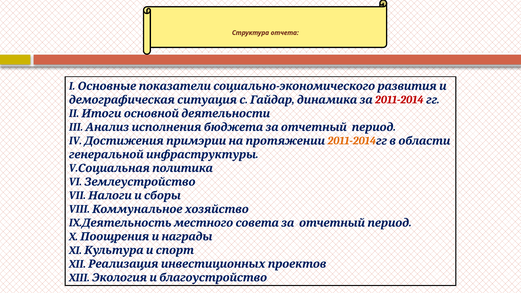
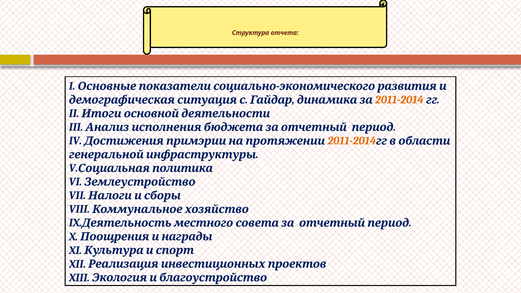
2011-2014 colour: red -> orange (399, 100)
